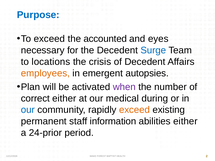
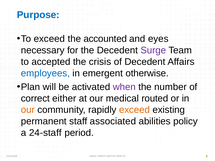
Surge colour: blue -> purple (153, 50)
locations: locations -> accepted (51, 62)
employees colour: orange -> blue (45, 73)
autopsies: autopsies -> otherwise (147, 73)
during: during -> routed (155, 99)
our colour: blue -> orange (28, 110)
information: information -> associated (113, 121)
abilities either: either -> policy (185, 121)
24-prior: 24-prior -> 24-staff (45, 133)
